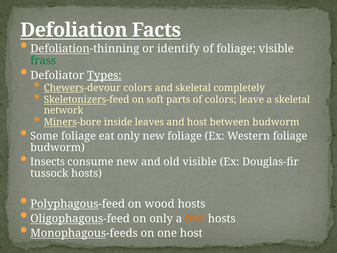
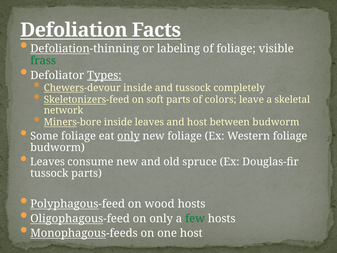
identify: identify -> labeling (178, 48)
Chewers-devour colors: colors -> inside (138, 88)
and skeletal: skeletal -> tussock (193, 88)
only underline: none -> present (128, 136)
Insects: Insects -> Leaves (47, 162)
old visible: visible -> spruce (200, 162)
tussock hosts: hosts -> parts (87, 173)
few colour: orange -> green (195, 218)
